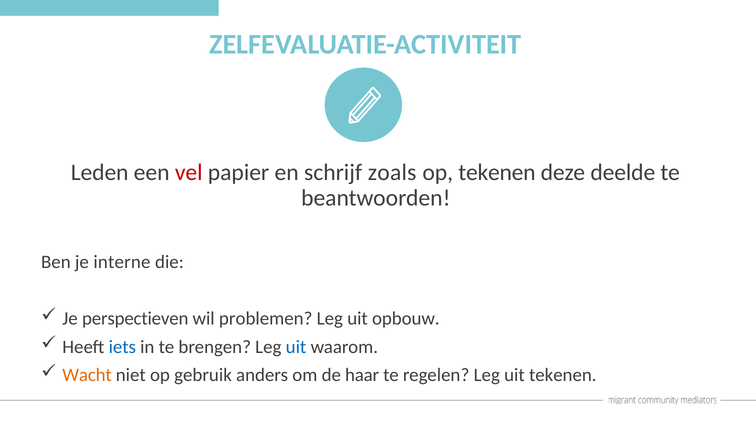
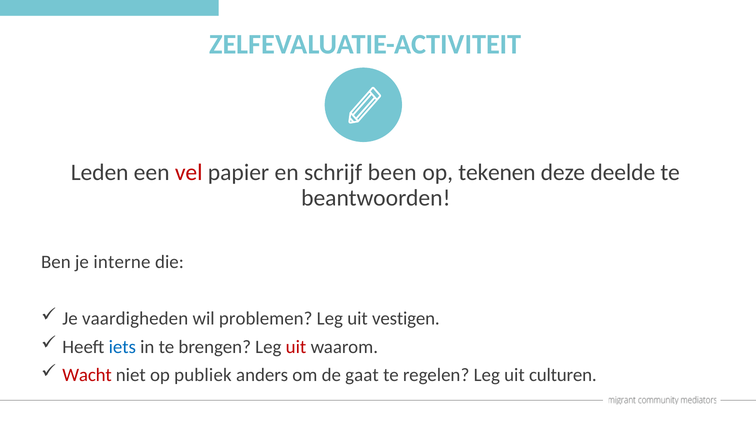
zoals: zoals -> been (392, 172)
perspectieven: perspectieven -> vaardigheden (135, 319)
opbouw: opbouw -> vestigen (406, 319)
uit colour: blue -> red (296, 347)
Wacht colour: orange -> red (87, 375)
gebruik: gebruik -> publiek (203, 375)
haar: haar -> gaat (362, 375)
uit tekenen: tekenen -> culturen (563, 375)
